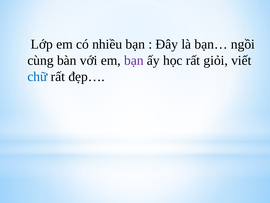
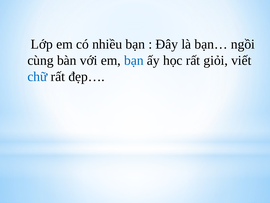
bạn colour: purple -> blue (134, 60)
